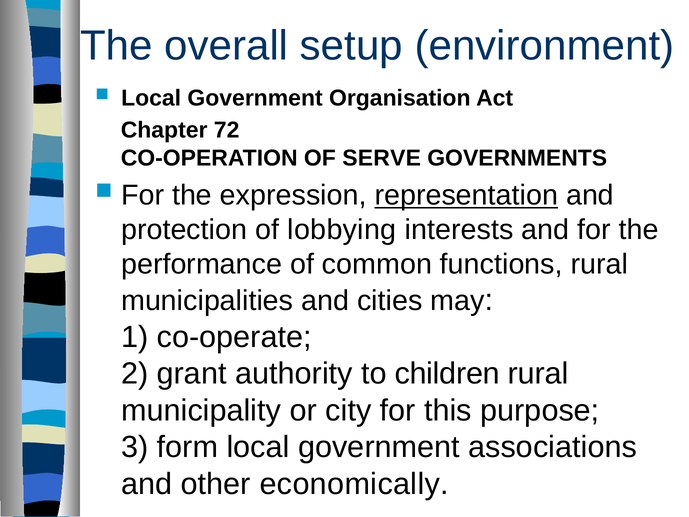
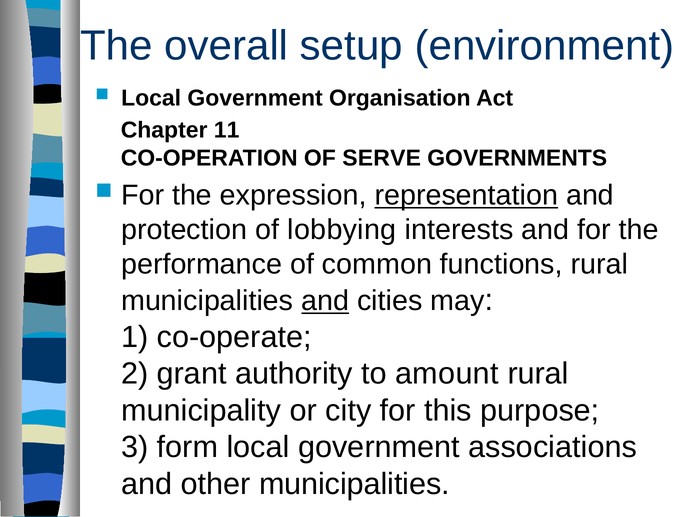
72: 72 -> 11 (227, 130)
and underline: none -> present (325, 301)
children: children -> amount (447, 374)
other economically: economically -> municipalities (354, 484)
